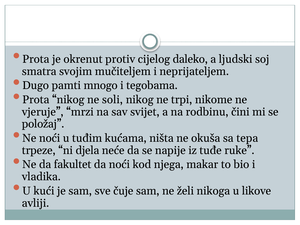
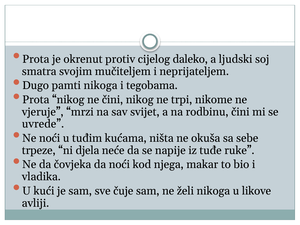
pamti mnogo: mnogo -> nikoga (101, 85)
ne soli: soli -> čini (113, 100)
položaj: položaj -> uvrede (43, 124)
tepa: tepa -> sebe (247, 138)
fakultet: fakultet -> čovjeka (73, 165)
